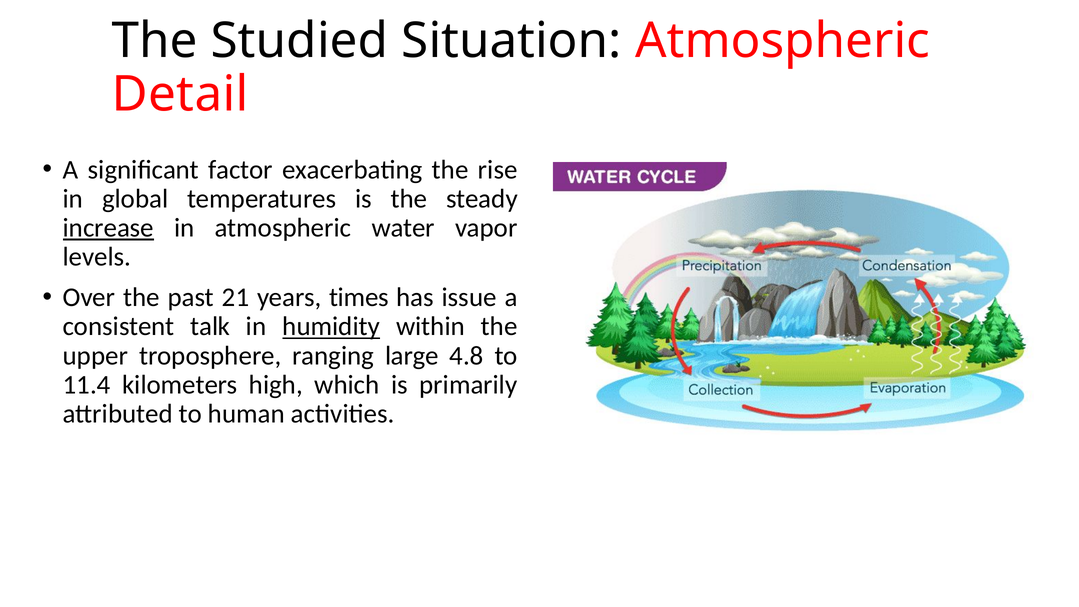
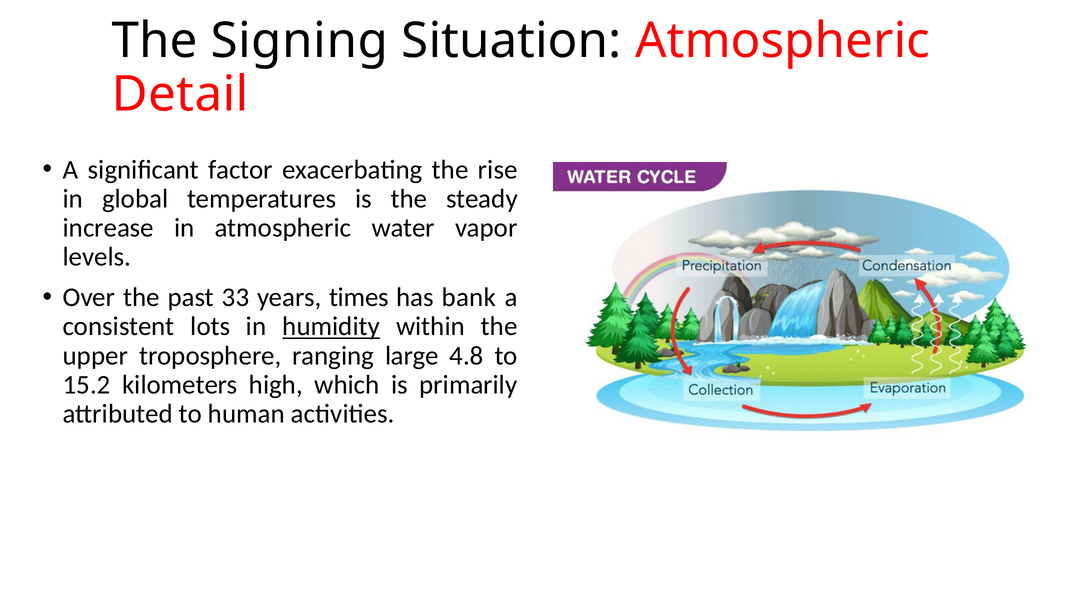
Studied: Studied -> Signing (299, 41)
increase underline: present -> none (108, 228)
21: 21 -> 33 (236, 297)
issue: issue -> bank (469, 297)
talk: talk -> lots (210, 326)
11.4: 11.4 -> 15.2 (87, 385)
